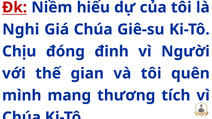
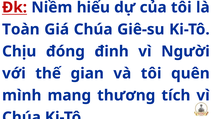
Nghi: Nghi -> Toàn (21, 29)
